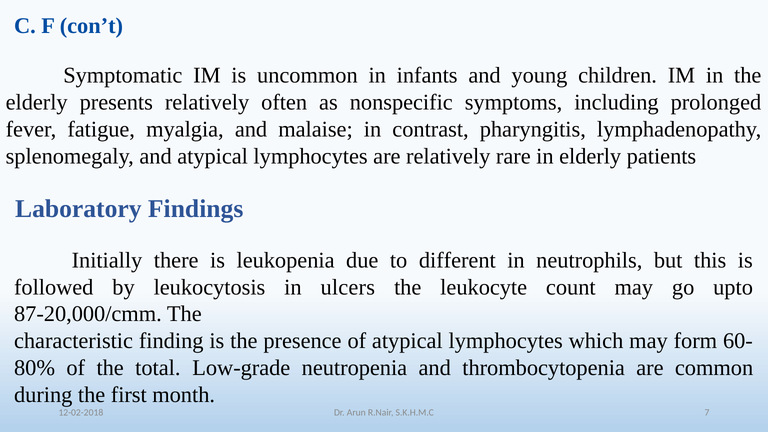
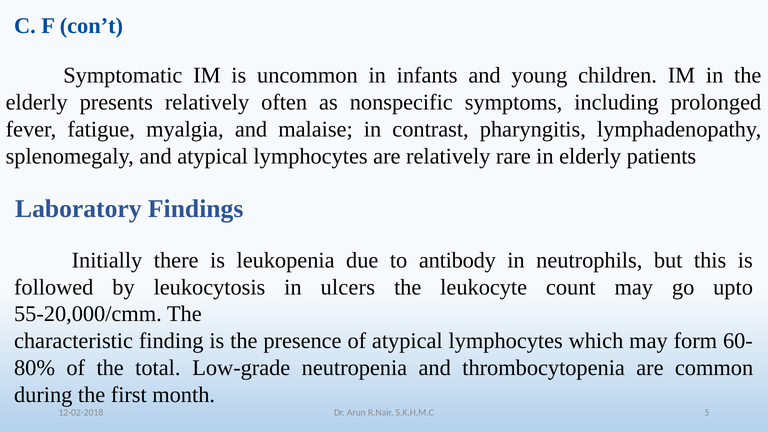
different: different -> antibody (457, 260)
87-20,000/cmm: 87-20,000/cmm -> 55-20,000/cmm (88, 314)
7: 7 -> 5 (707, 412)
